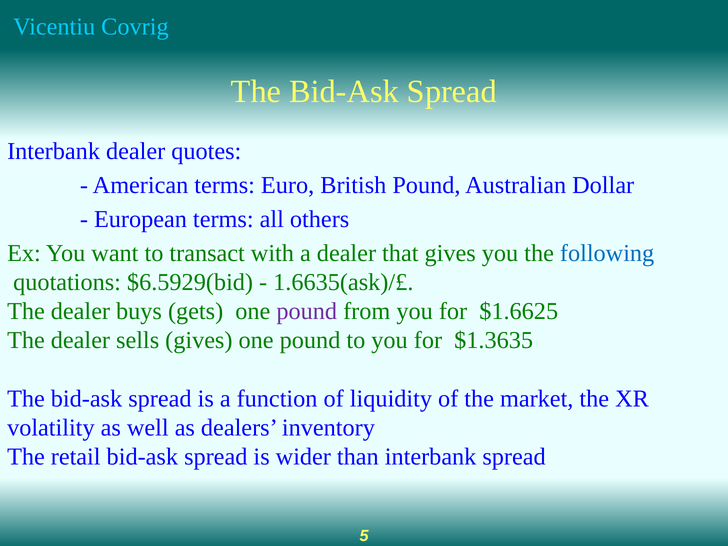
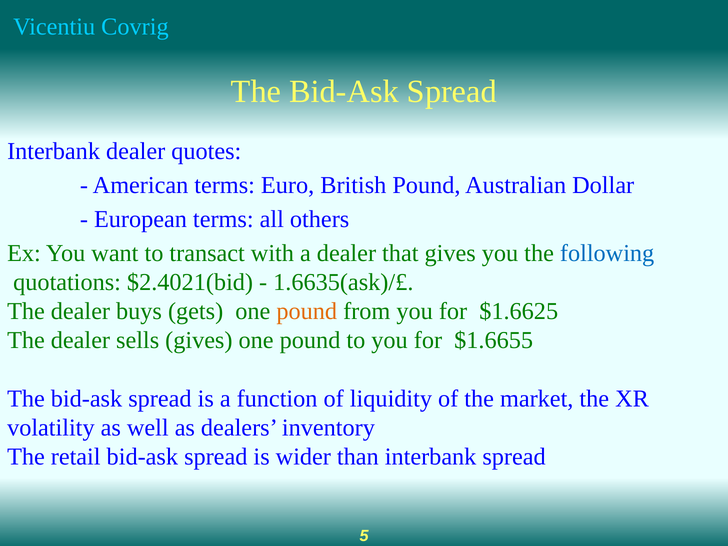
$6.5929(bid: $6.5929(bid -> $2.4021(bid (190, 282)
pound colour: purple -> orange (307, 311)
$1.3635: $1.3635 -> $1.6655 (494, 340)
